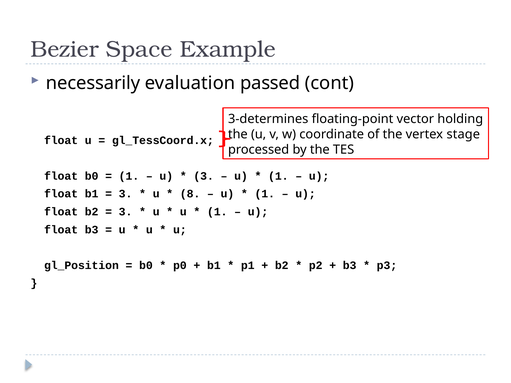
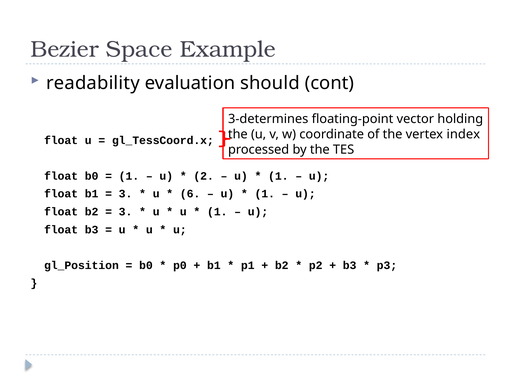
necessarily: necessarily -> readability (93, 83)
passed: passed -> should (270, 83)
stage: stage -> index (463, 134)
3: 3 -> 2 (204, 176)
8: 8 -> 6 (190, 194)
